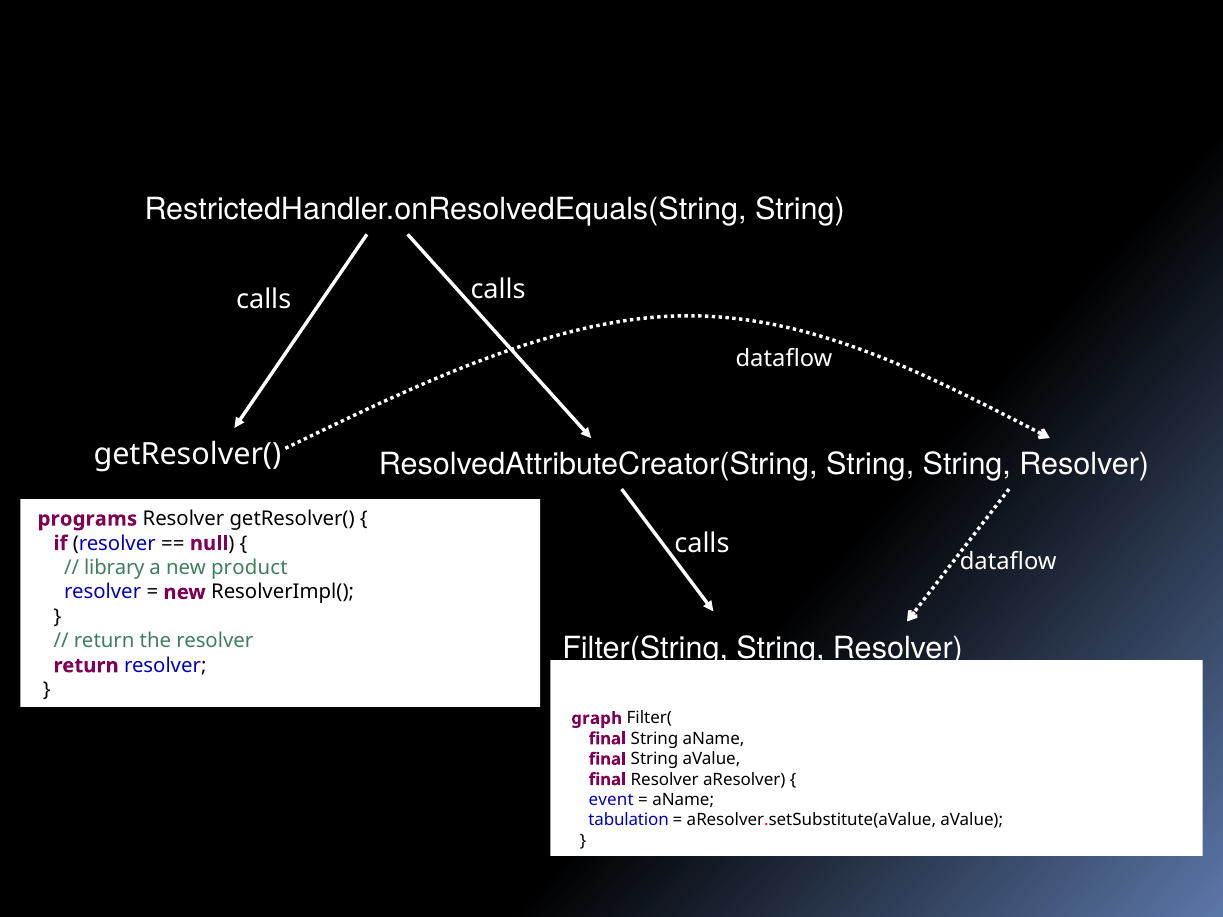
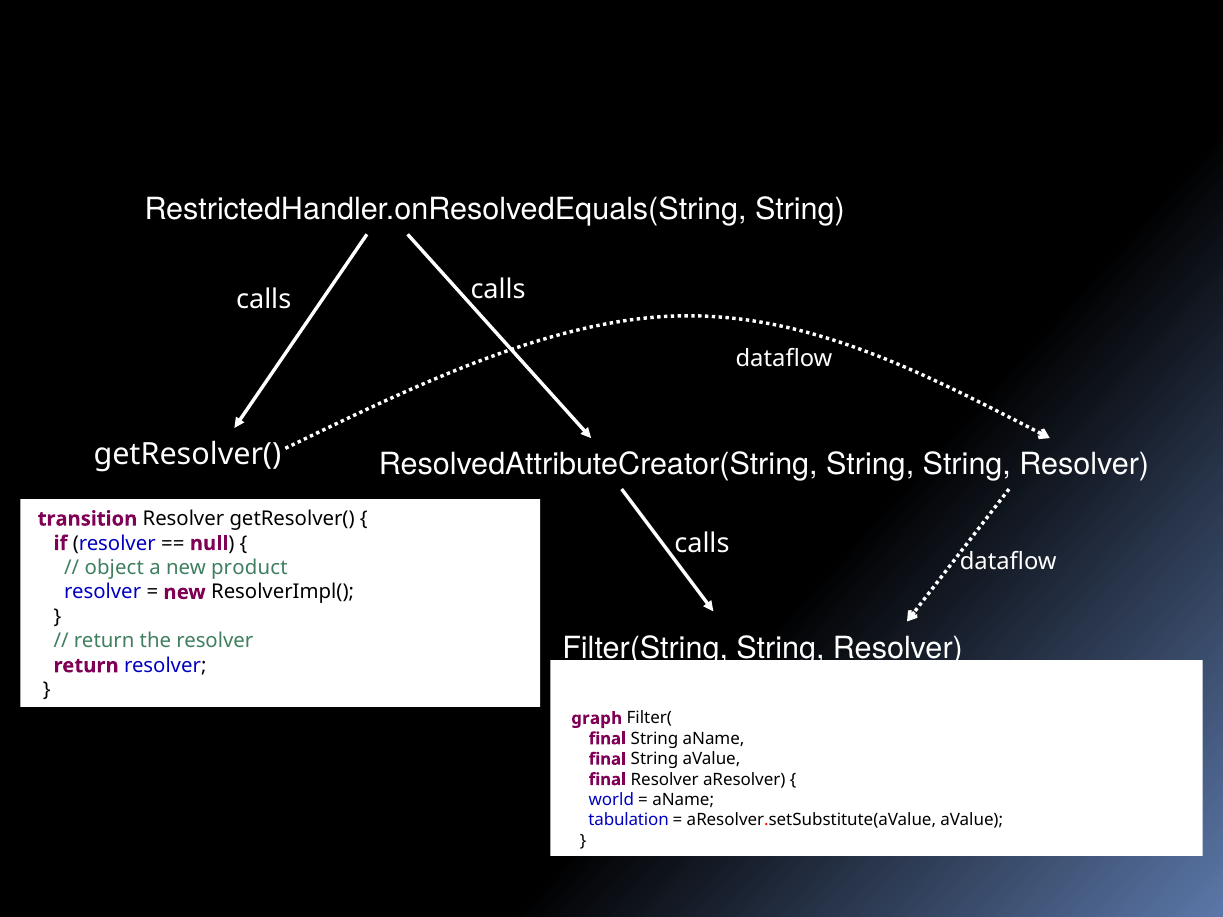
programs: programs -> transition (88, 519)
library: library -> object (114, 568)
event: event -> world (611, 800)
